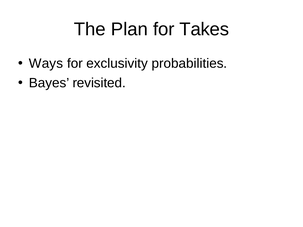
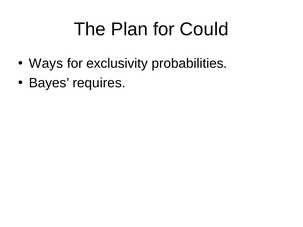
Takes: Takes -> Could (204, 29)
revisited: revisited -> requires (99, 83)
